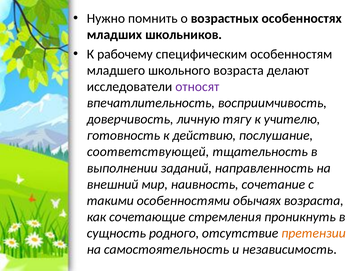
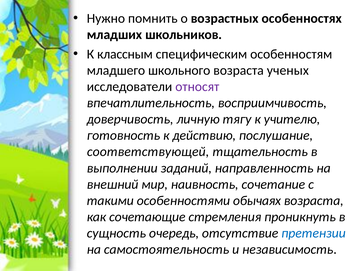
рабочему: рабочему -> классным (125, 54)
делают: делают -> ученых (288, 70)
родного: родного -> очередь (174, 233)
претензии colour: orange -> blue (314, 233)
